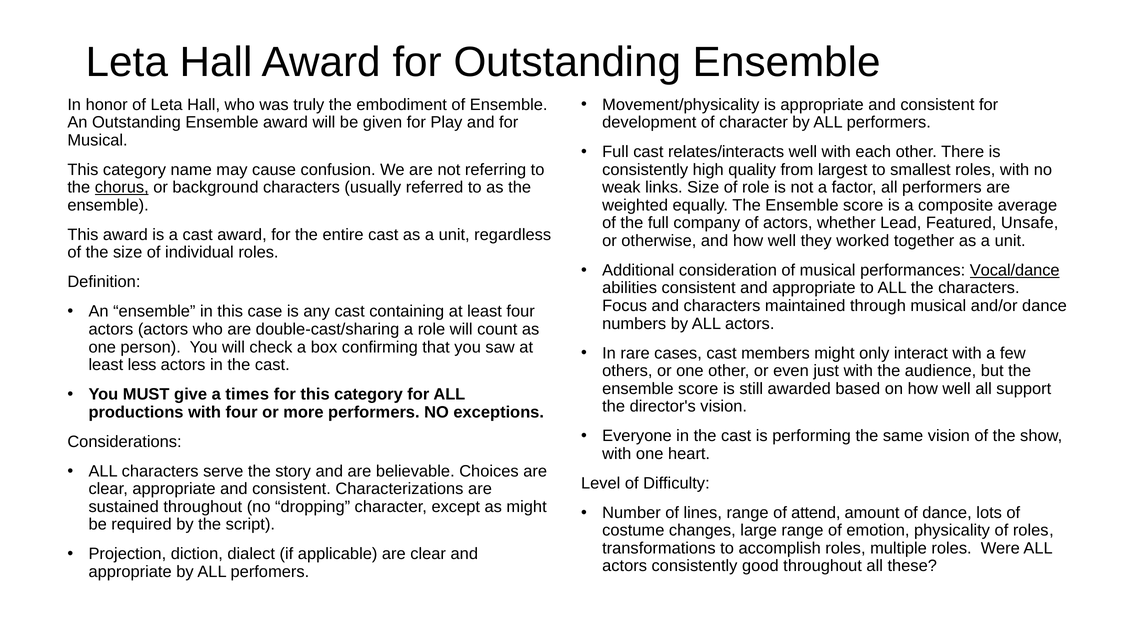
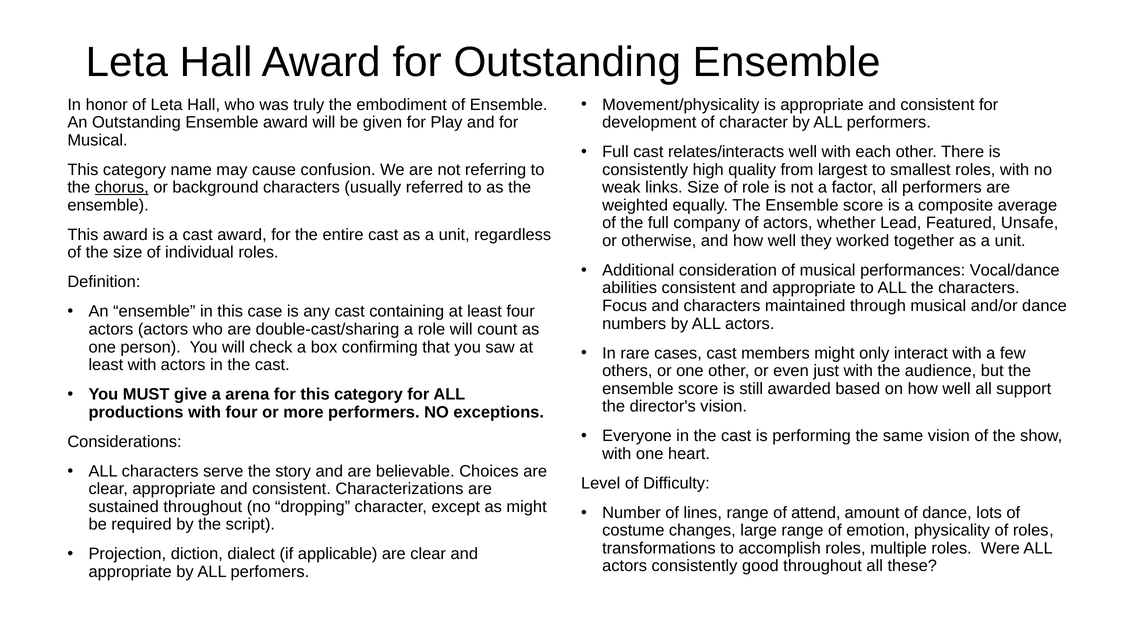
Vocal/dance underline: present -> none (1015, 270)
least less: less -> with (142, 365)
times: times -> arena (247, 394)
